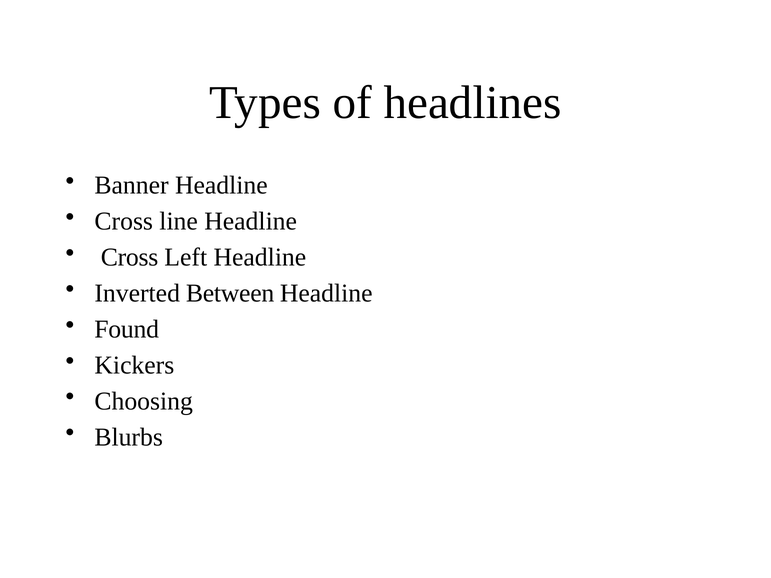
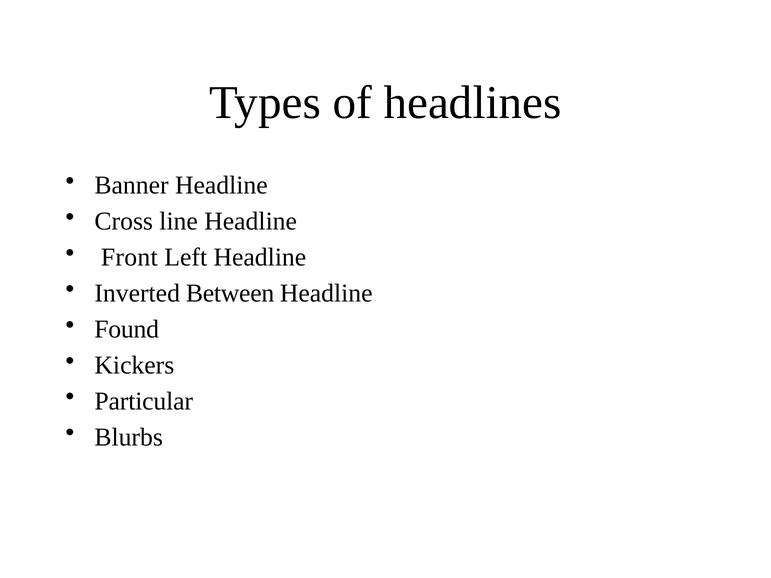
Cross: Cross -> Front (129, 257)
Choosing: Choosing -> Particular (144, 401)
